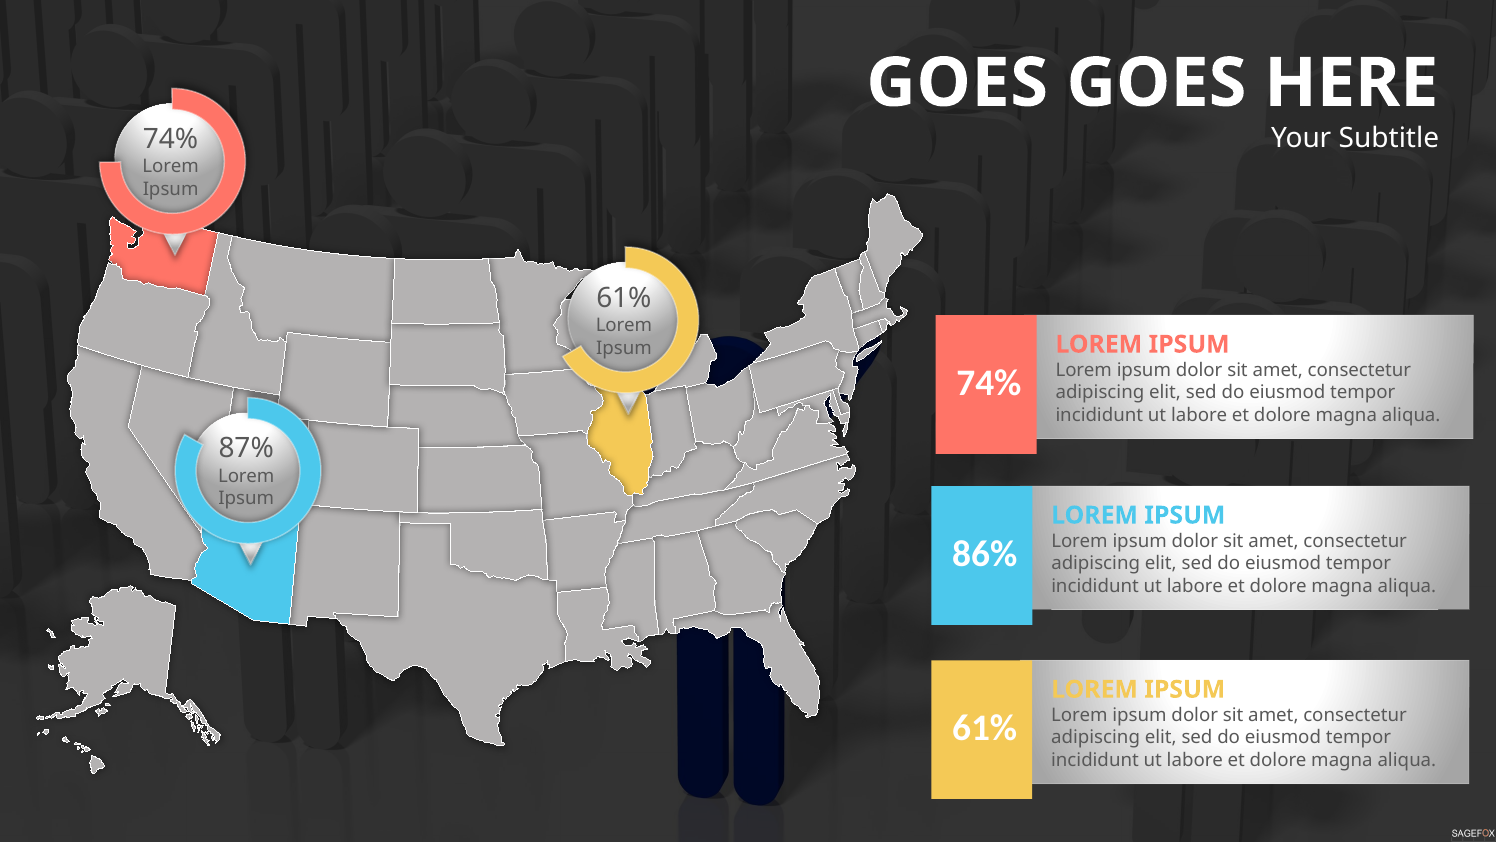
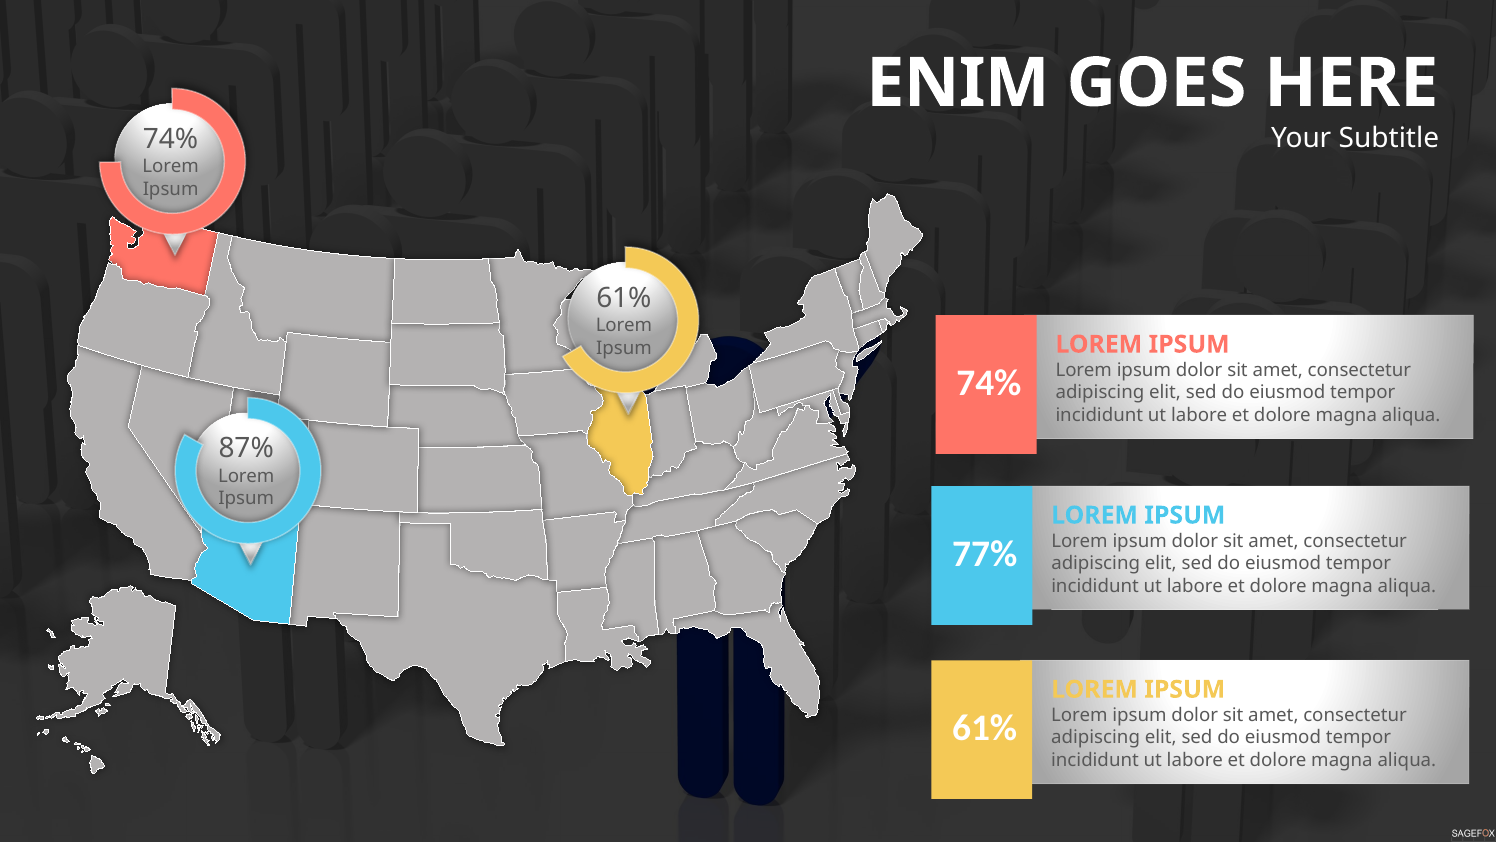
GOES: GOES -> ENIM (958, 83)
86%: 86% -> 77% (985, 554)
